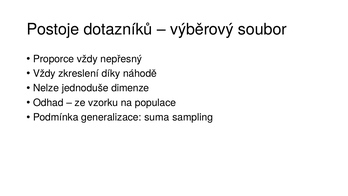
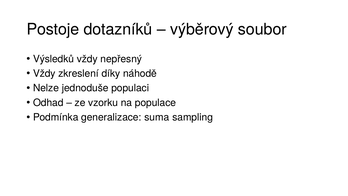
Proporce: Proporce -> Výsledků (54, 59)
dimenze: dimenze -> populaci (130, 88)
